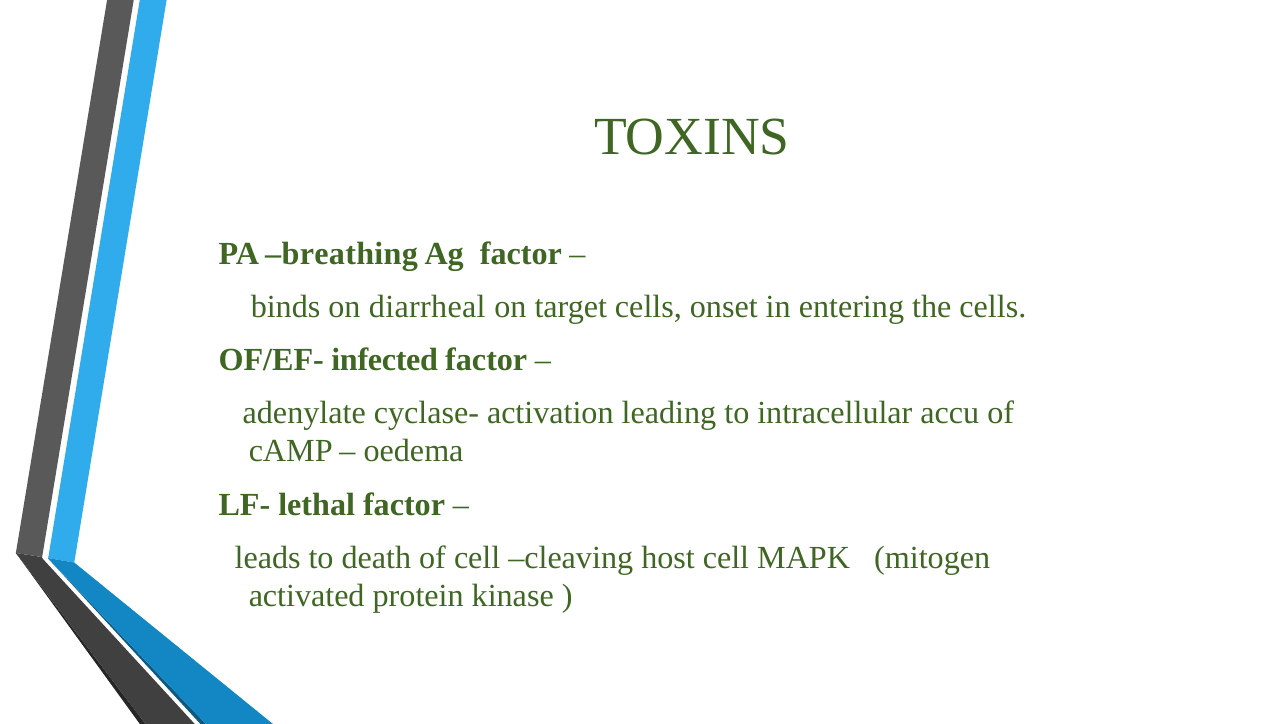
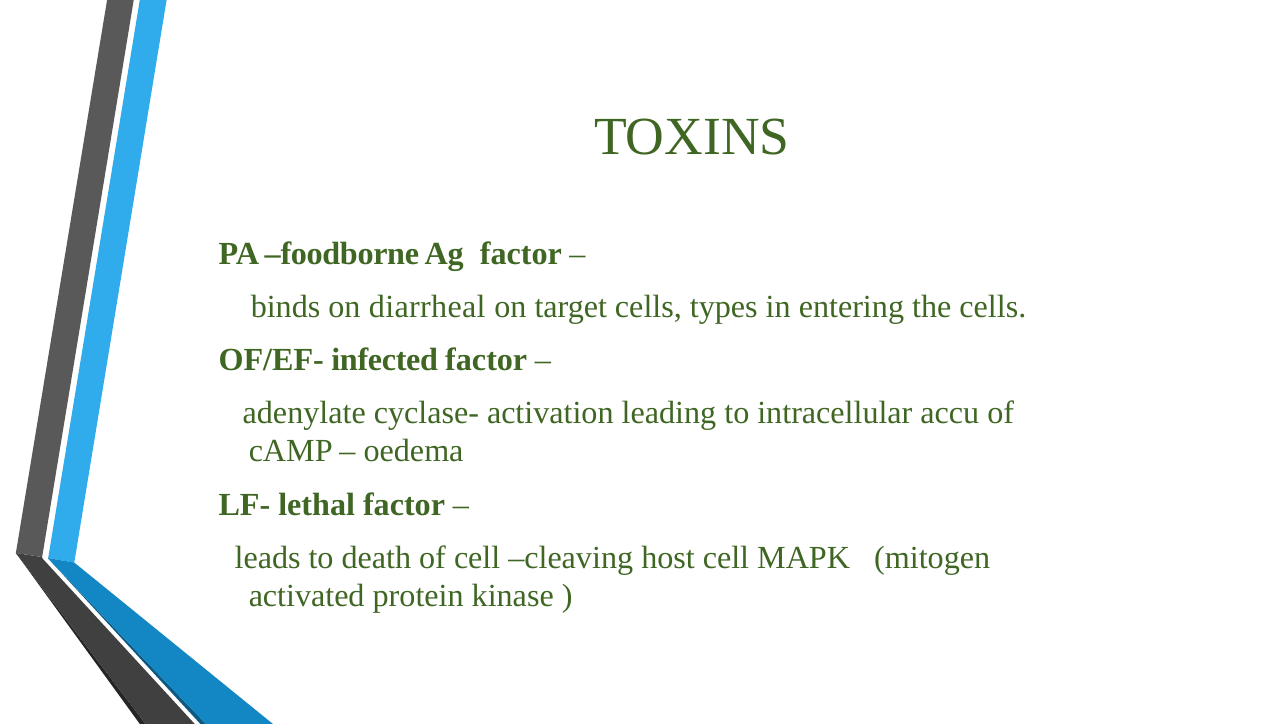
breathing: breathing -> foodborne (342, 253)
onset: onset -> types (724, 306)
